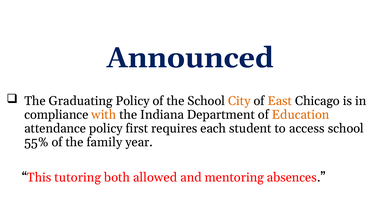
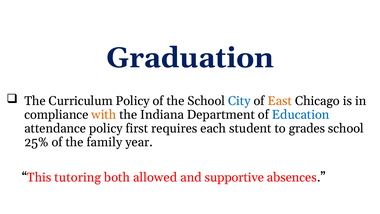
Announced: Announced -> Graduation (190, 58)
Graduating: Graduating -> Curriculum (81, 101)
City colour: orange -> blue (239, 101)
Education colour: orange -> blue (301, 115)
access: access -> grades (307, 128)
55%: 55% -> 25% (36, 142)
mentoring: mentoring -> supportive (234, 177)
